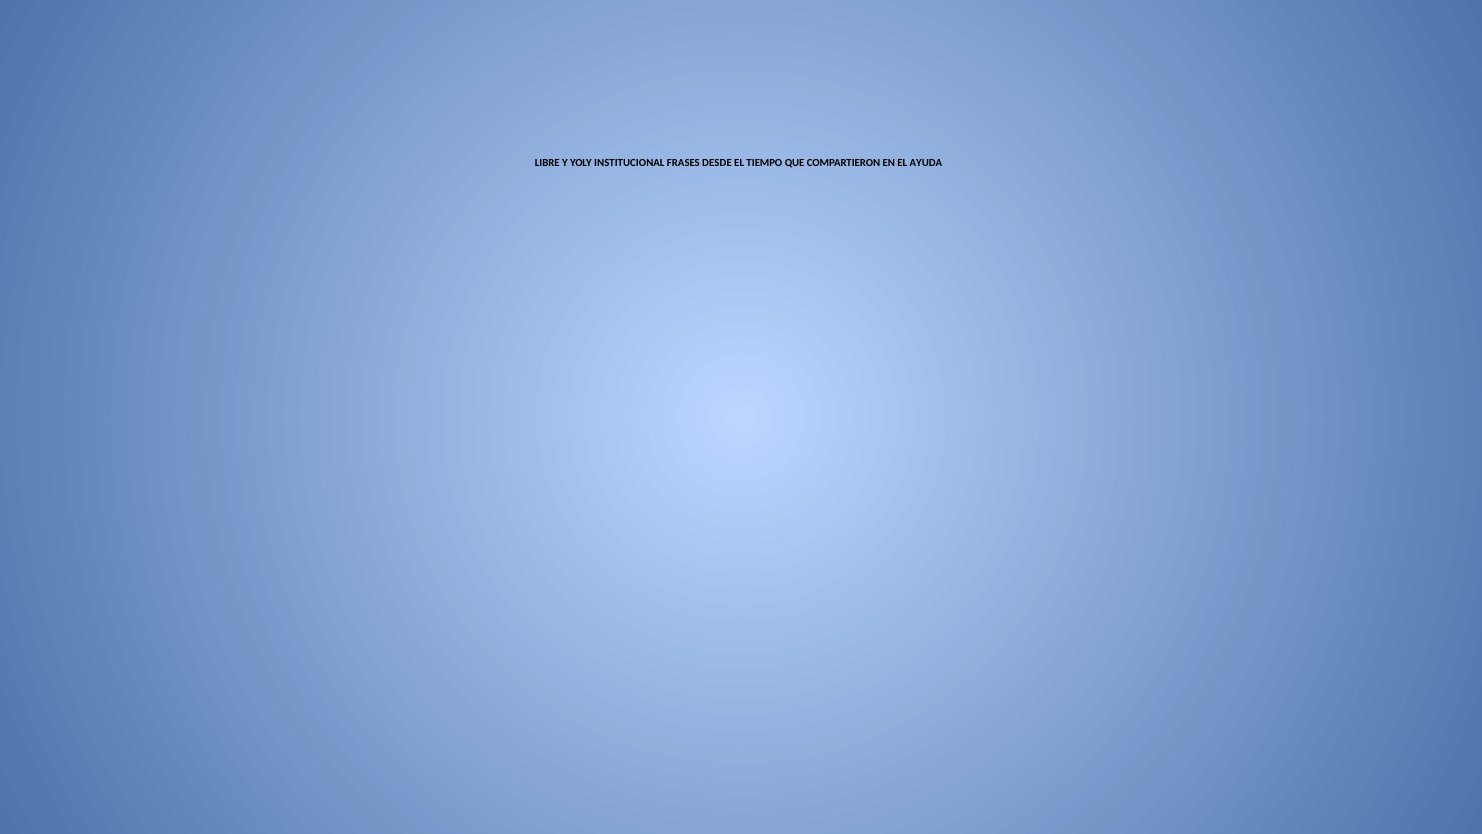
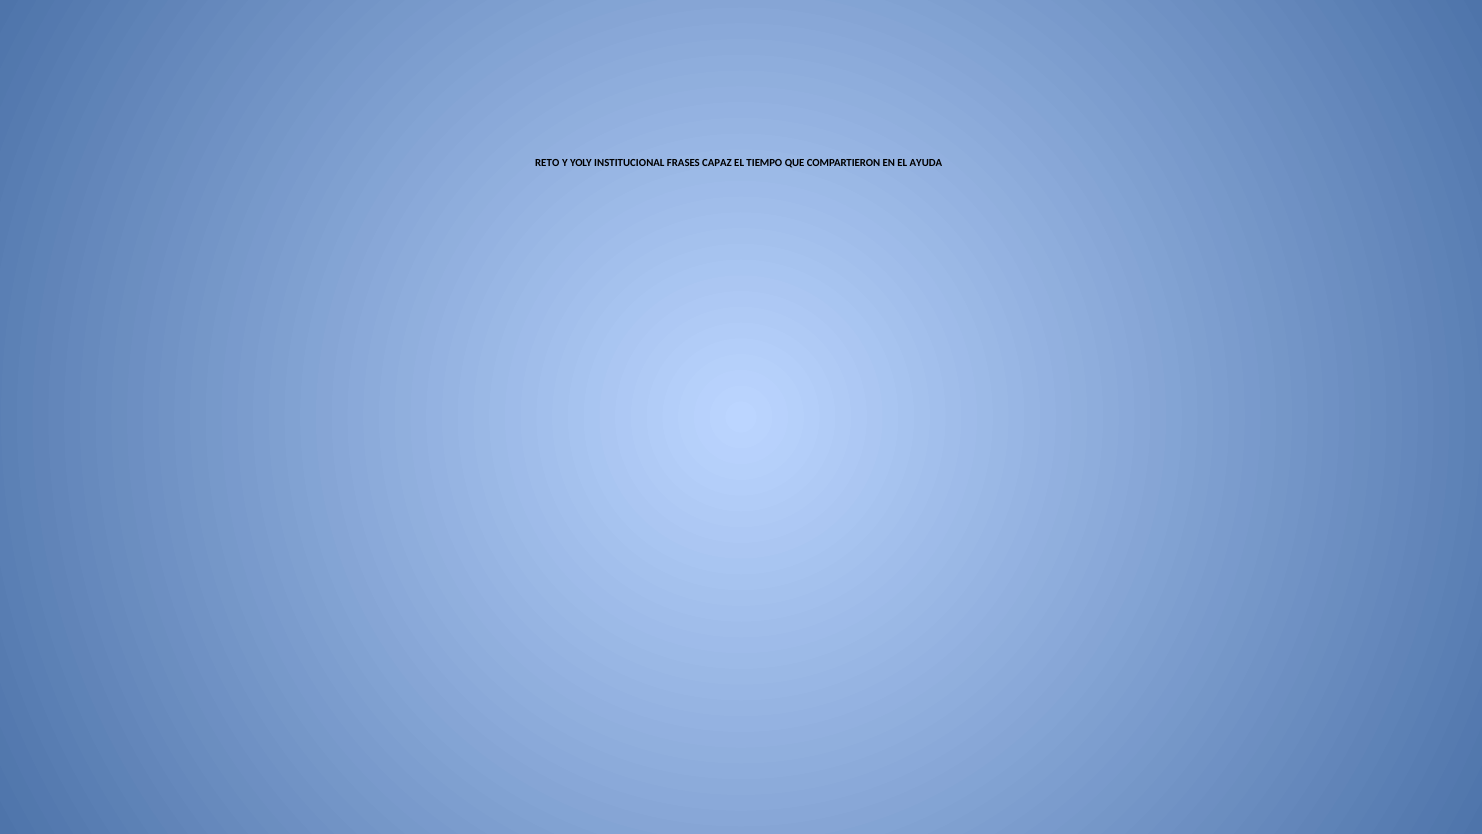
LIBRE: LIBRE -> RETO (547, 163)
DESDE: DESDE -> CAPAZ (717, 163)
